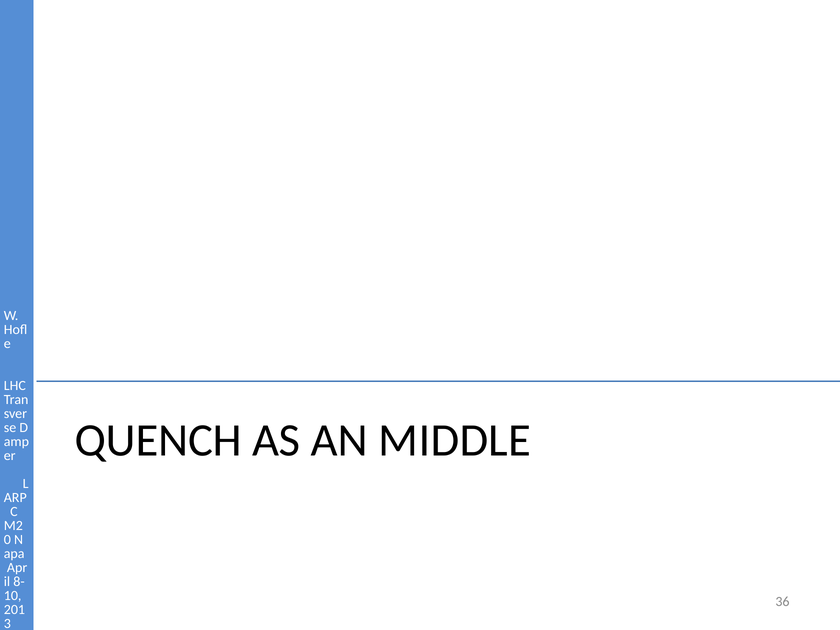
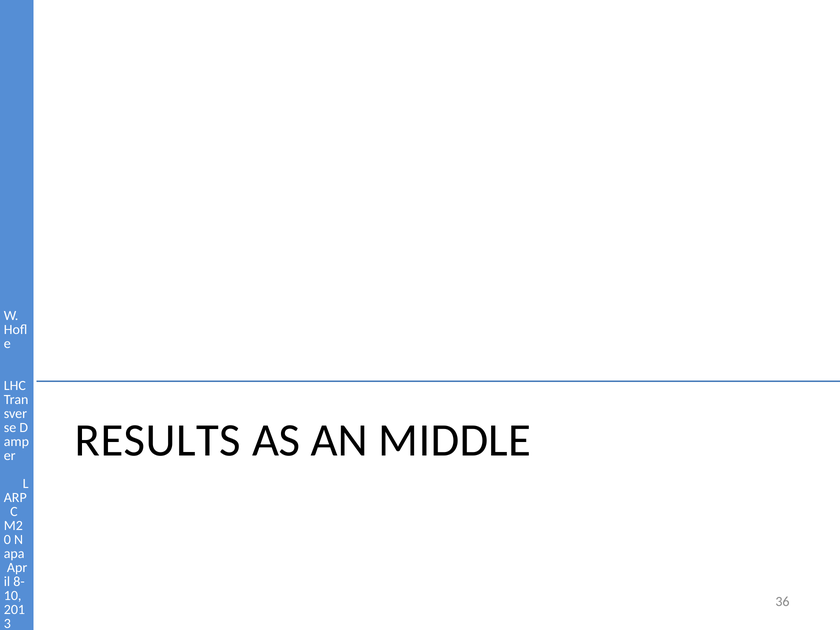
QUENCH: QUENCH -> RESULTS (158, 440)
